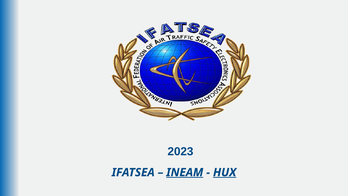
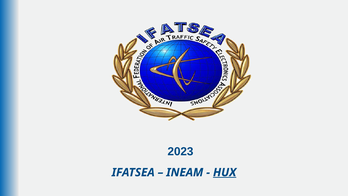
INEAM underline: present -> none (185, 172)
